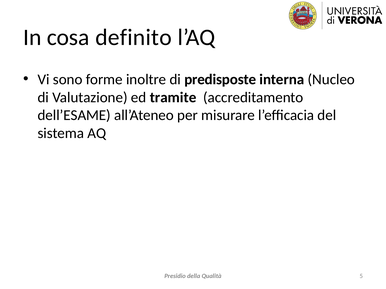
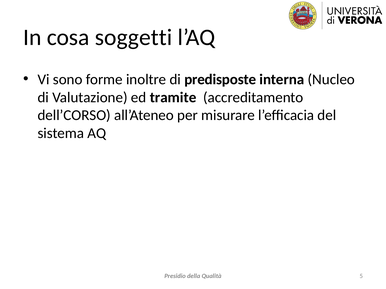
definito: definito -> soggetti (134, 37)
dell’ESAME: dell’ESAME -> dell’CORSO (74, 115)
